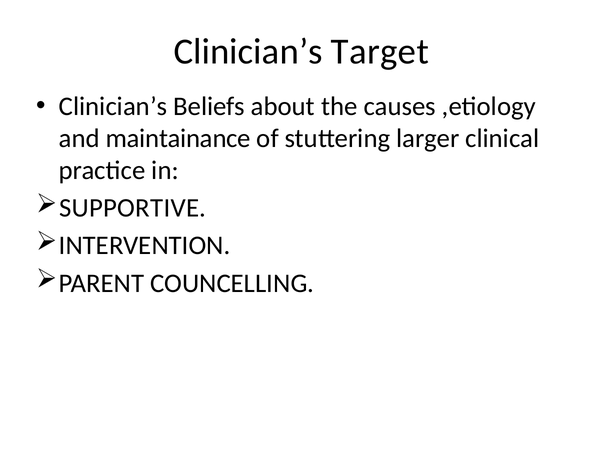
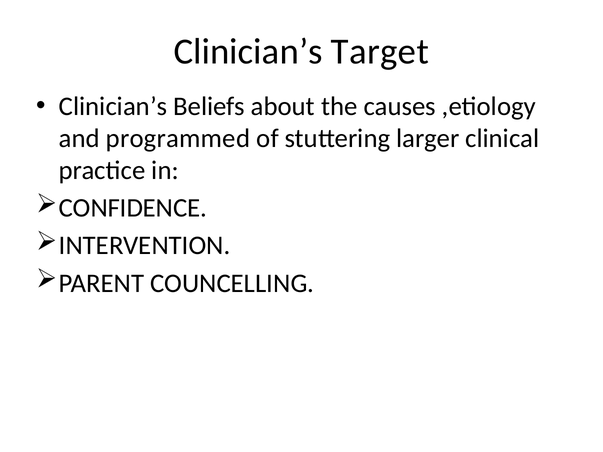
maintainance: maintainance -> programmed (178, 139)
SUPPORTIVE: SUPPORTIVE -> CONFIDENCE (133, 208)
